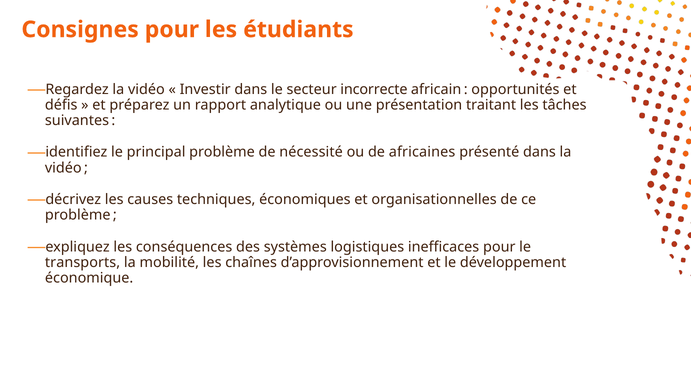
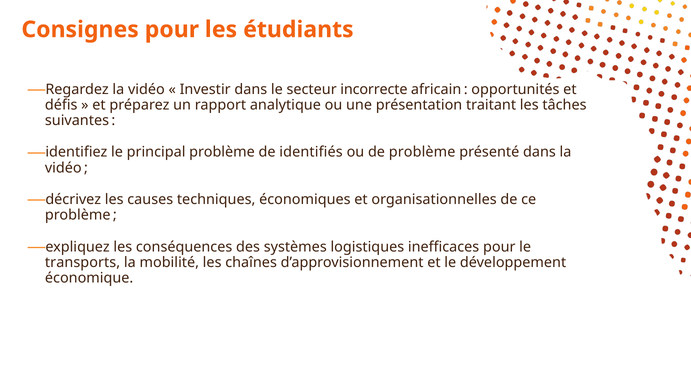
nécessité: nécessité -> identifiés (311, 152)
de africaines: africaines -> problème (422, 152)
